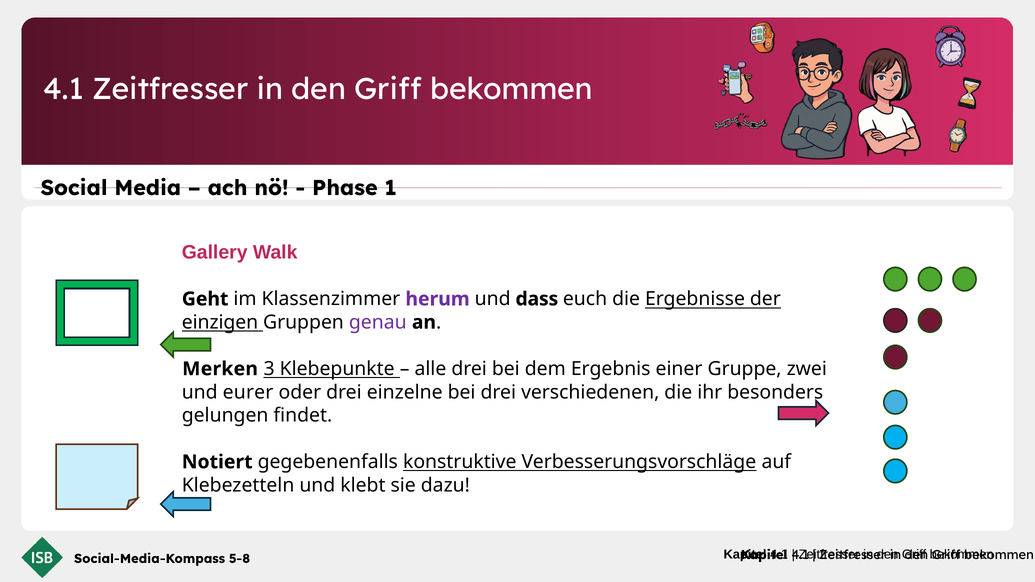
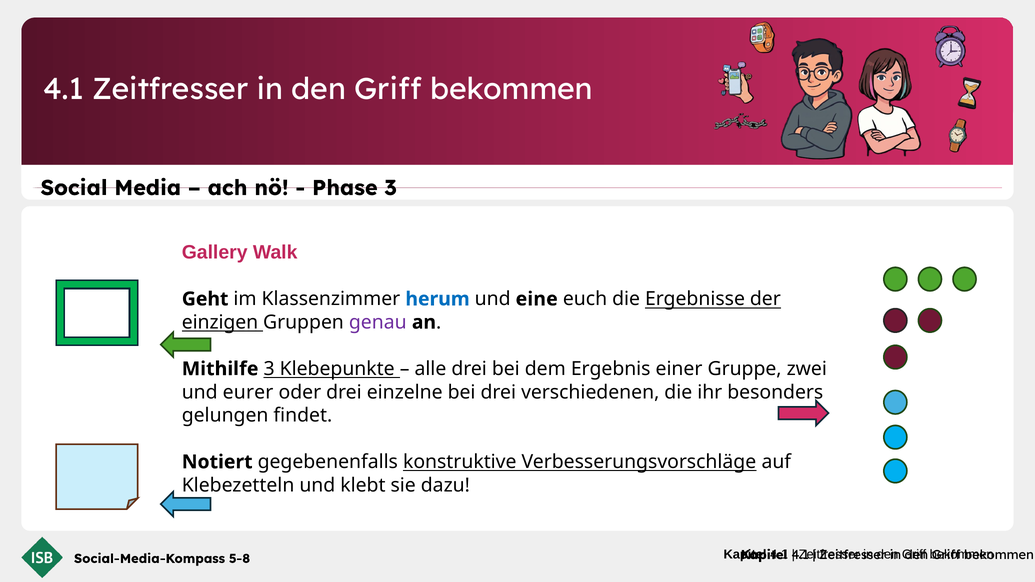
Phase 1: 1 -> 3 (391, 188)
herum colour: purple -> blue (438, 299)
dass: dass -> eine (537, 299)
Merken: Merken -> Mithilfe (220, 369)
